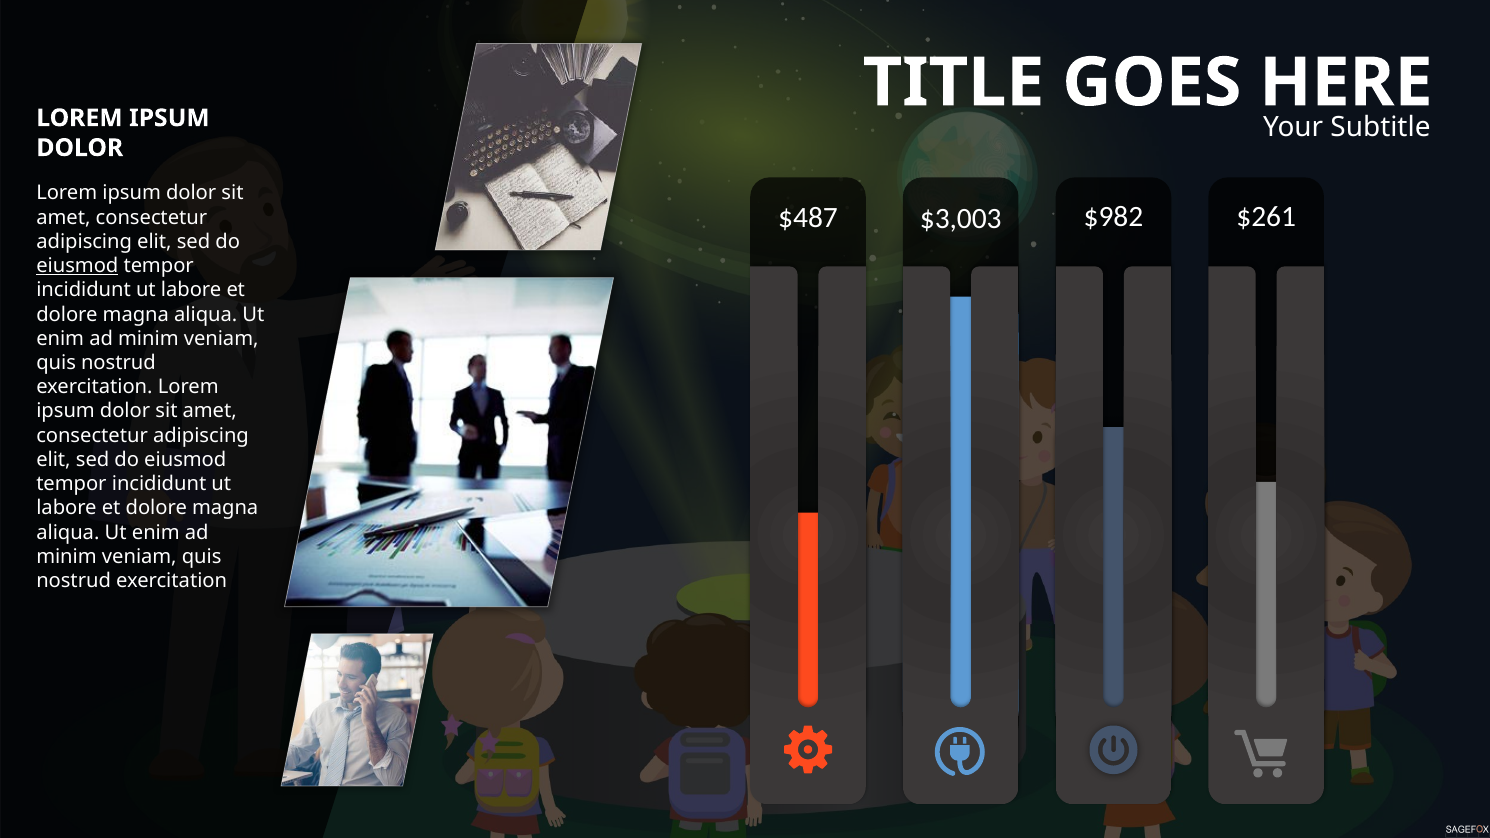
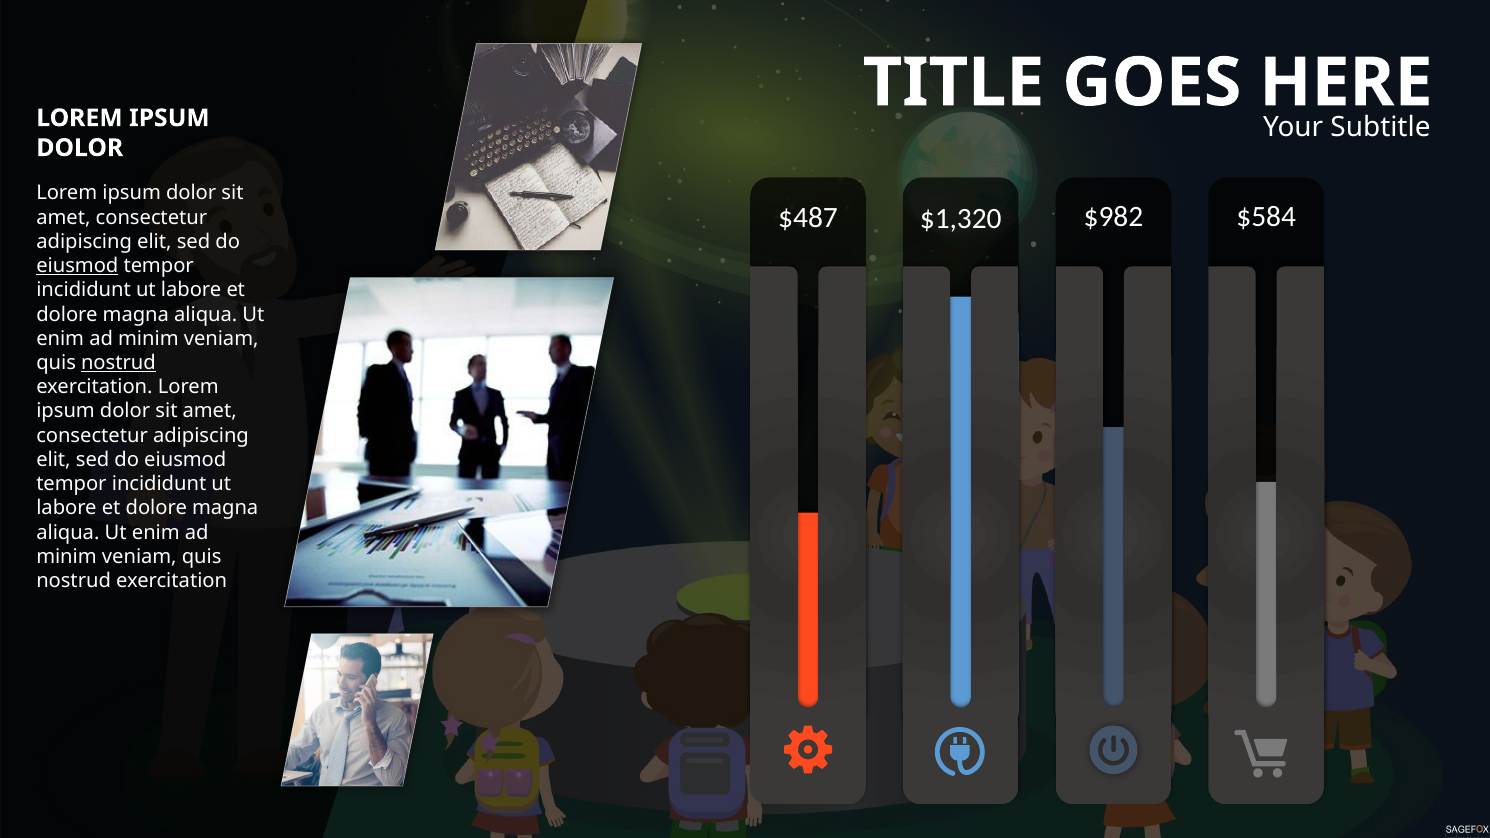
$3,003: $3,003 -> $1,320 (961, 219)
$261: $261 -> $584 (1266, 216)
nostrud underline: none -> present (118, 363)
